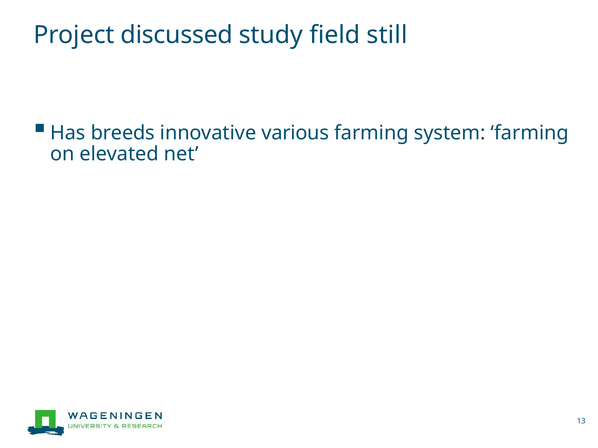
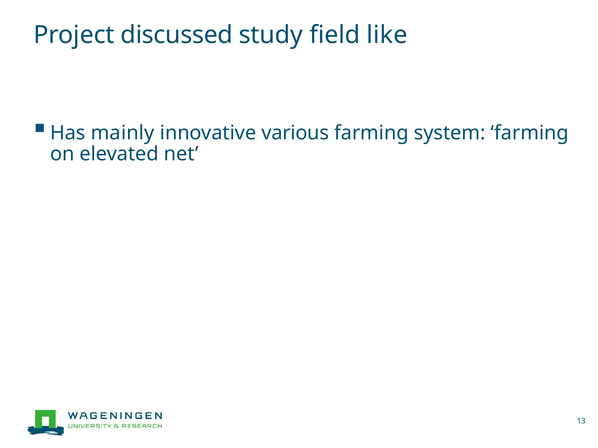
still: still -> like (387, 35)
breeds: breeds -> mainly (123, 133)
